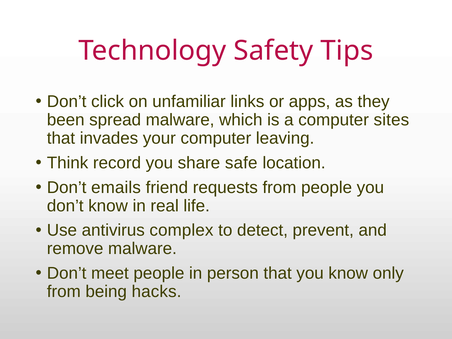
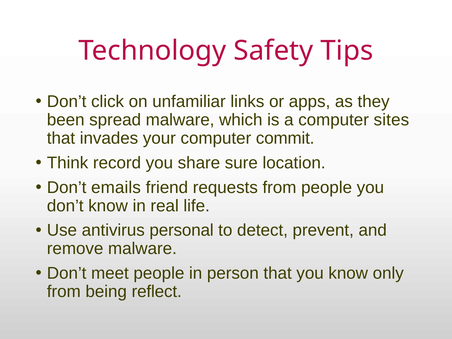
leaving: leaving -> commit (285, 138)
safe: safe -> sure (241, 163)
complex: complex -> personal (182, 230)
hacks: hacks -> reflect (157, 292)
